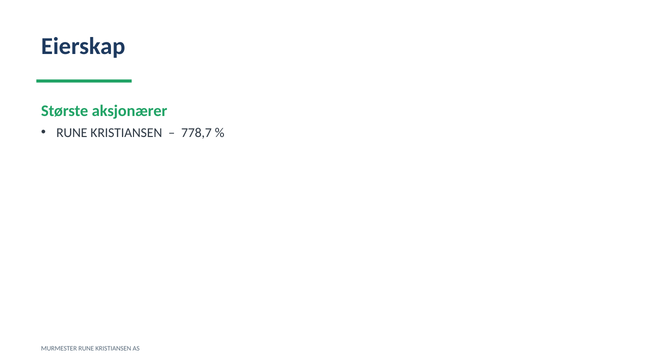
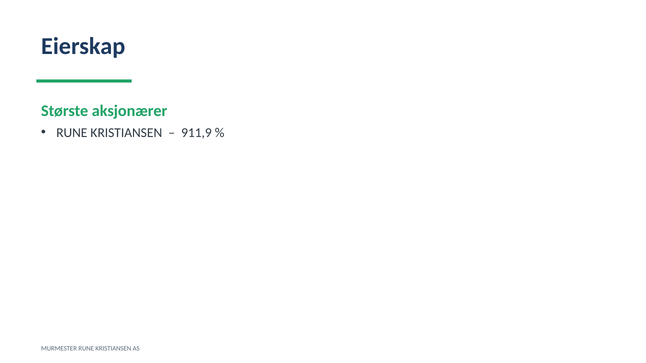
778,7: 778,7 -> 911,9 (196, 133)
